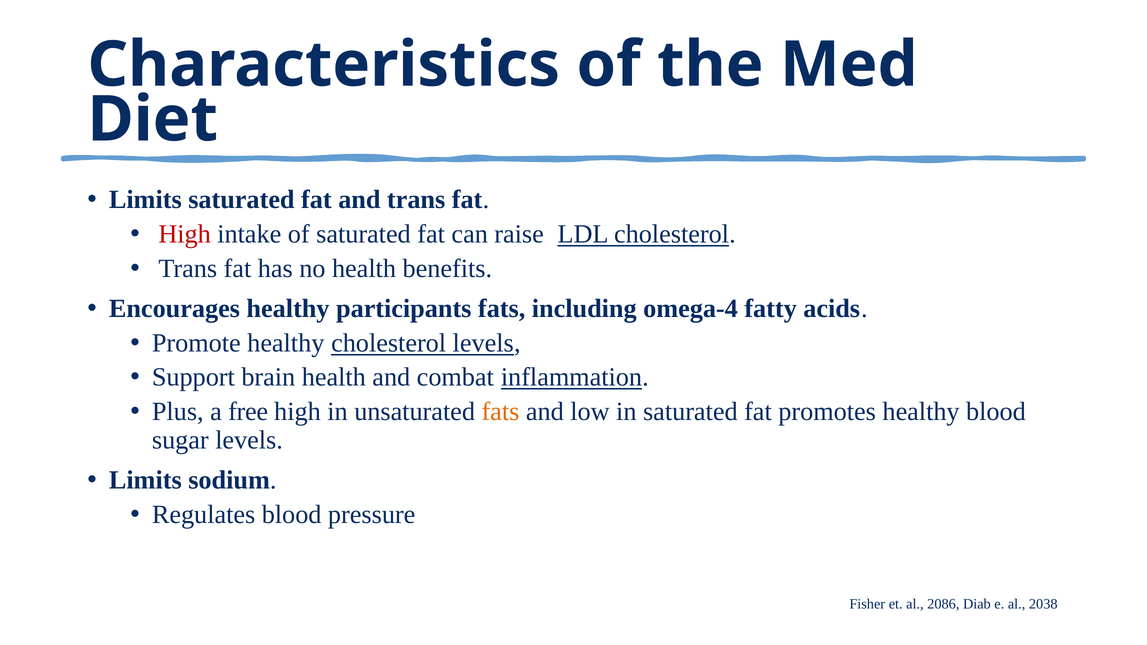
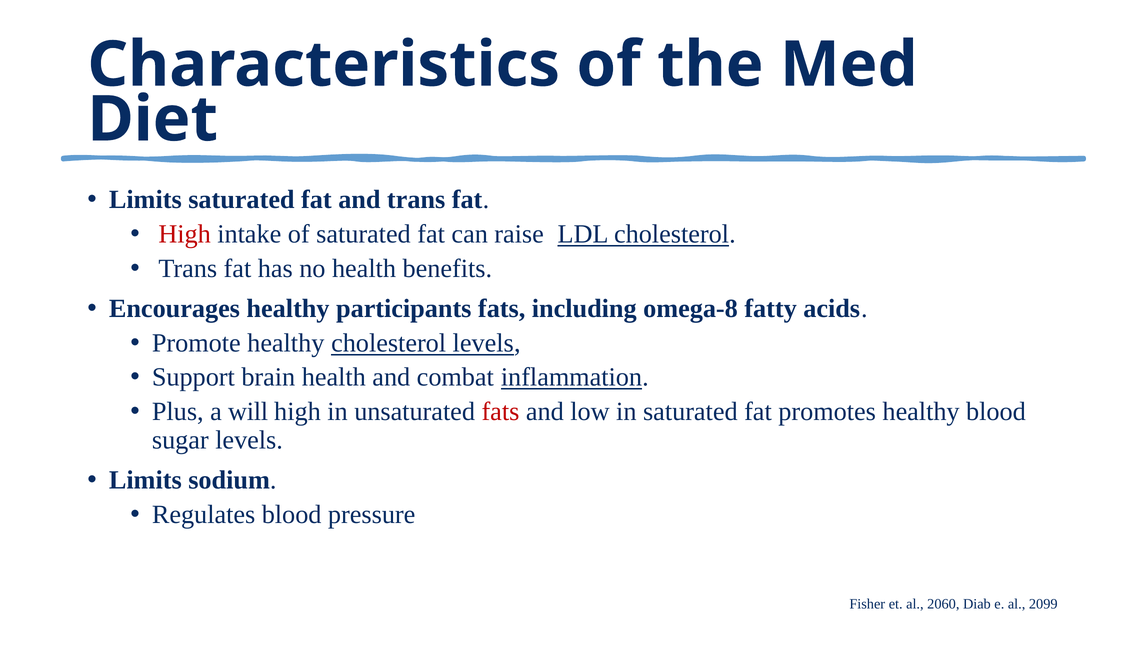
omega-4: omega-4 -> omega-8 (691, 309)
free: free -> will (248, 412)
fats colour: orange -> red (500, 412)
2086: 2086 -> 2060 (943, 604)
2038: 2038 -> 2099 (1043, 604)
